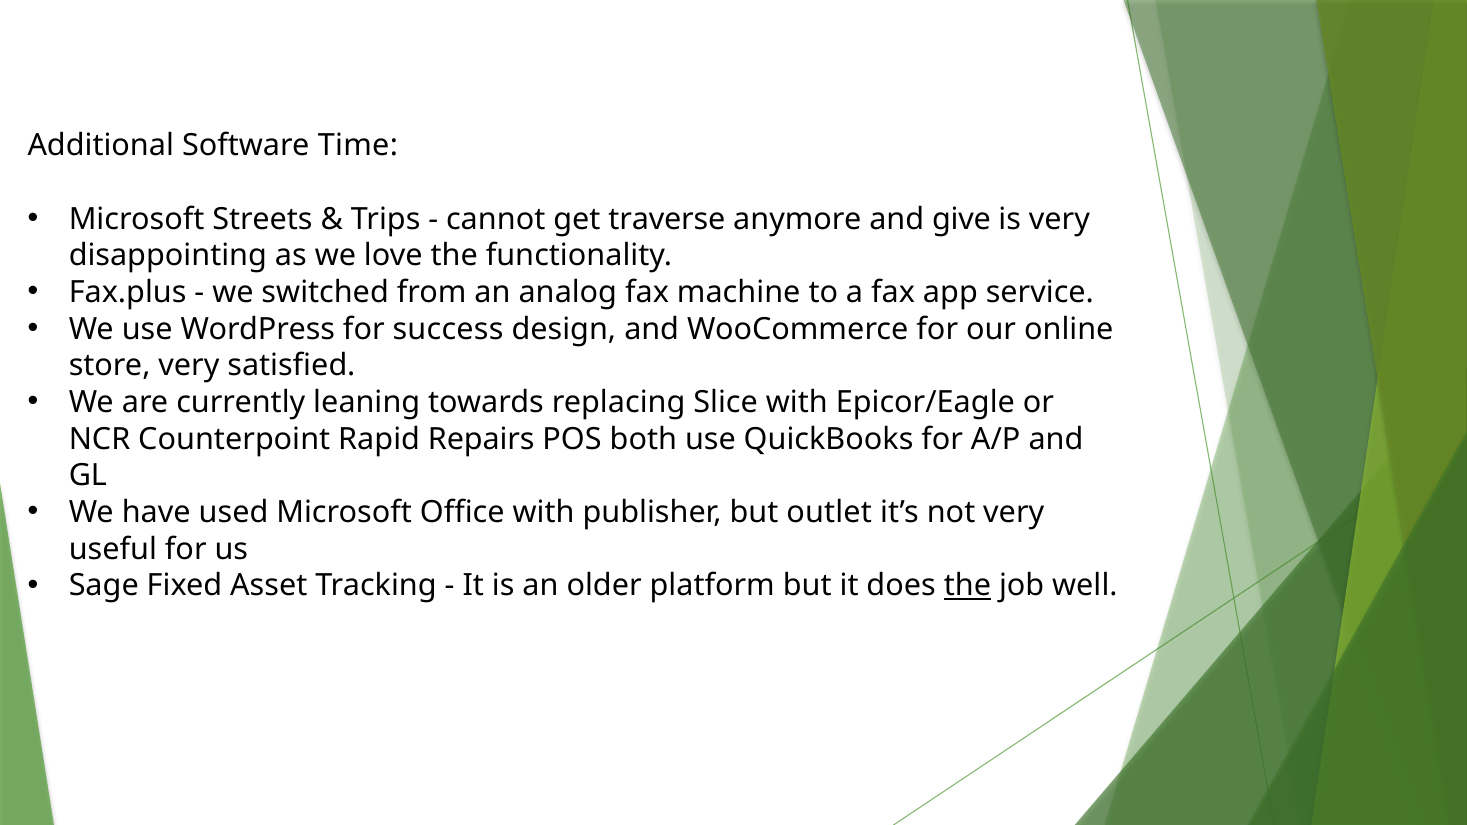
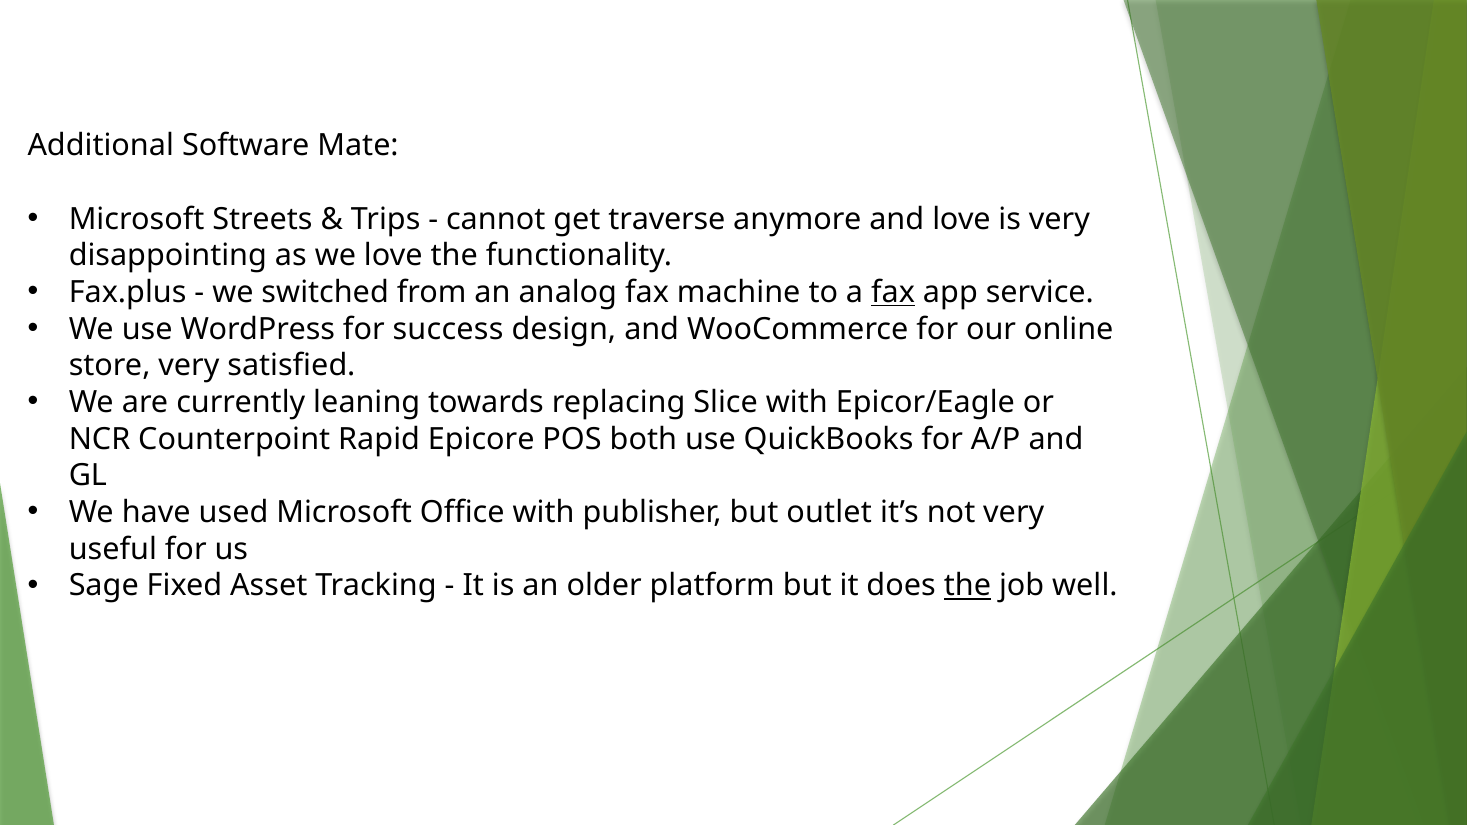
Time: Time -> Mate (358, 146)
and give: give -> love (961, 219)
fax underline: none -> present (893, 292)
Repairs: Repairs -> Epicore (481, 439)
